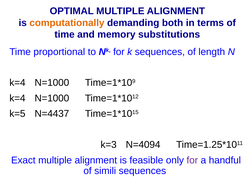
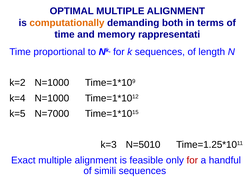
substitutions: substitutions -> rappresentati (169, 35)
k=4: k=4 -> k=2 (17, 83)
N=4437: N=4437 -> N=7000 (52, 114)
N=4094: N=4094 -> N=5010 (143, 145)
for colour: purple -> red (192, 160)
